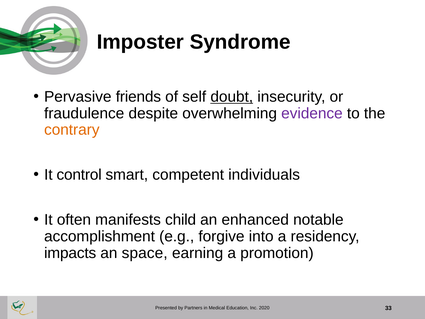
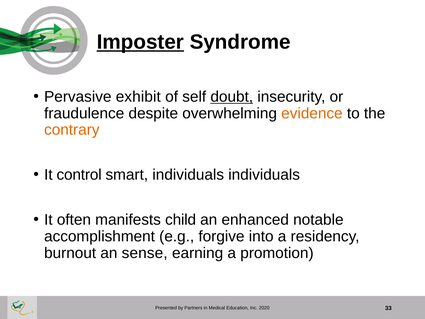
Imposter underline: none -> present (140, 42)
friends: friends -> exhibit (138, 97)
evidence colour: purple -> orange (312, 113)
smart competent: competent -> individuals (188, 175)
impacts: impacts -> burnout (70, 253)
space: space -> sense (145, 253)
